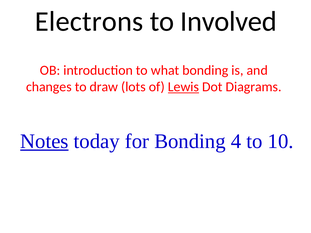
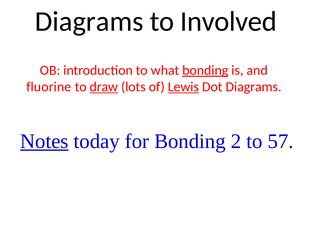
Electrons: Electrons -> Diagrams (89, 21)
bonding underline: none -> present (205, 70)
changes: changes -> fluorine (49, 87)
draw underline: none -> present (104, 87)
4: 4 -> 2 (236, 141)
10: 10 -> 57 (281, 141)
